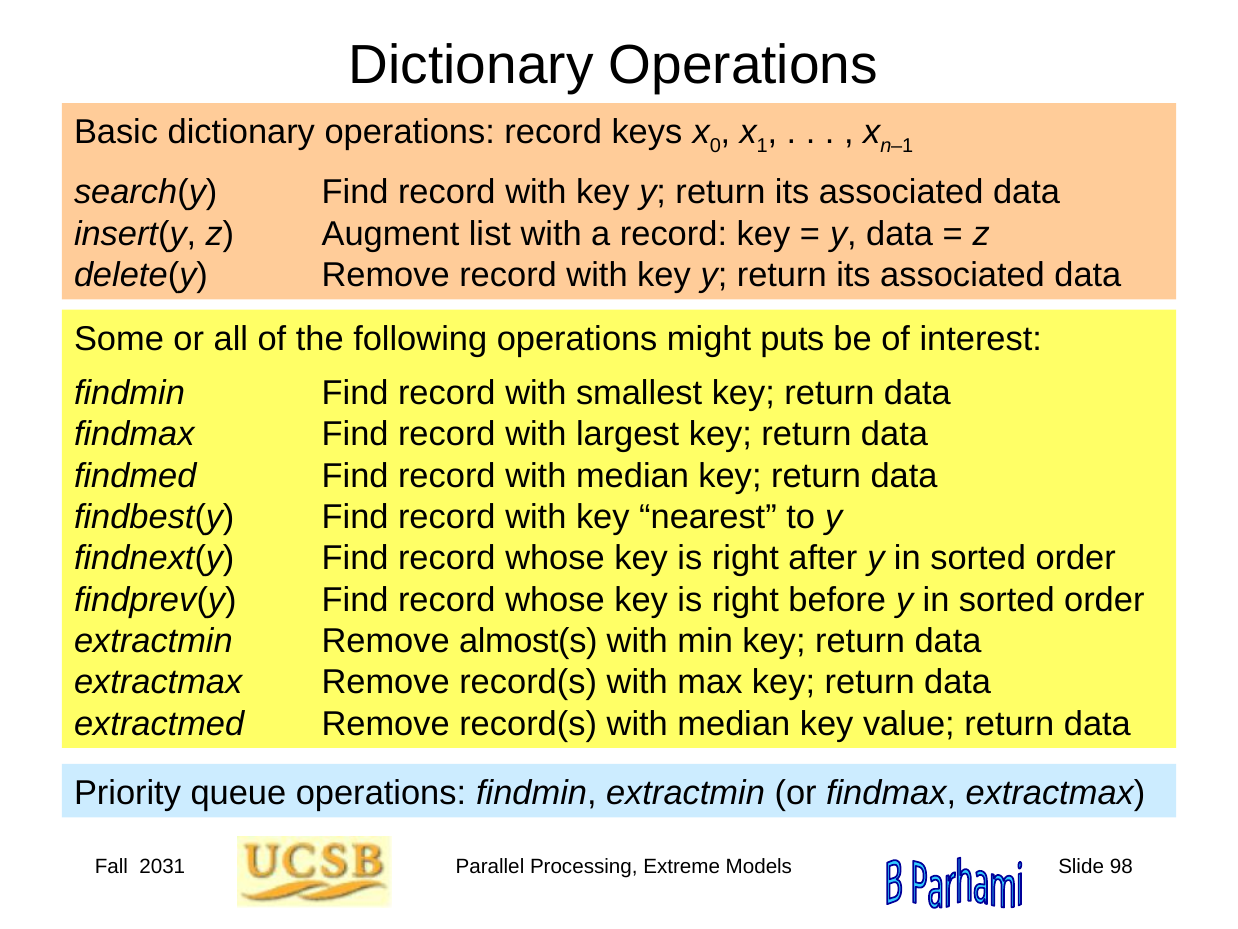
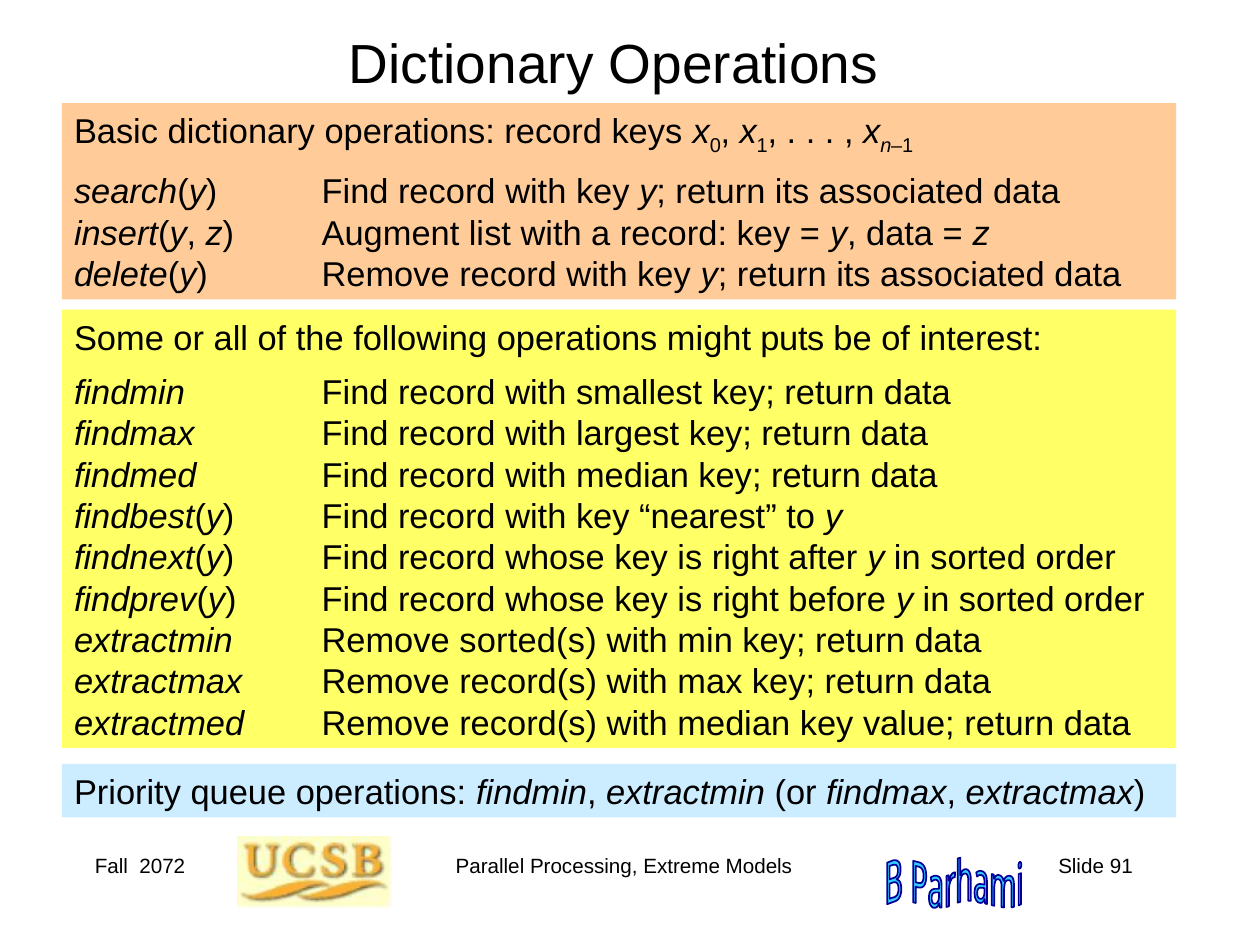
almost(s: almost(s -> sorted(s (528, 641)
2031: 2031 -> 2072 (162, 866)
98: 98 -> 91 (1121, 866)
